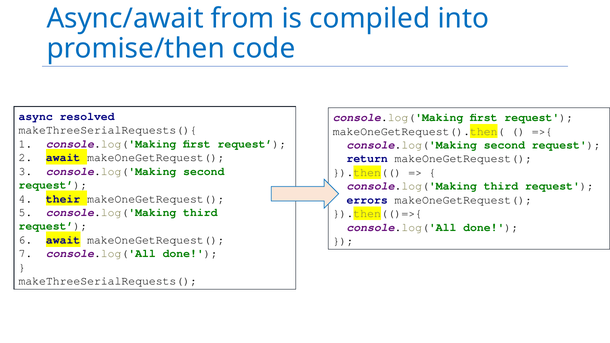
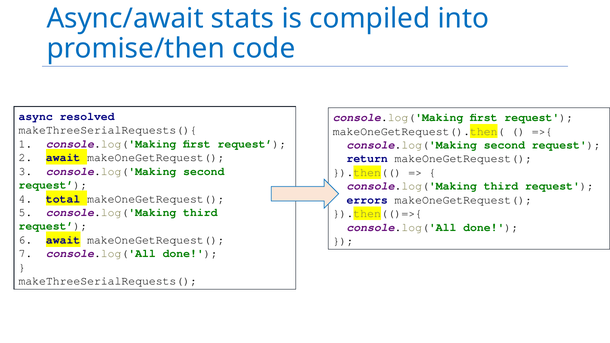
from: from -> stats (243, 18)
their: their -> total (63, 199)
